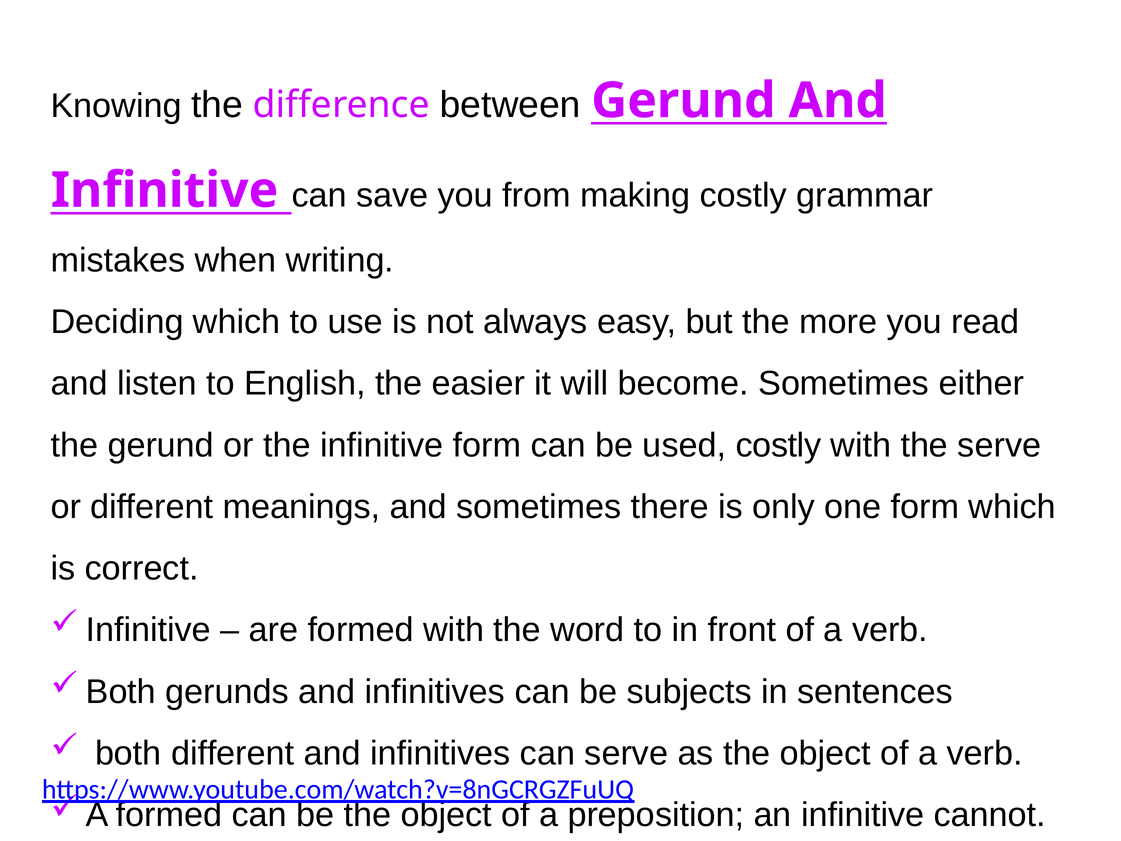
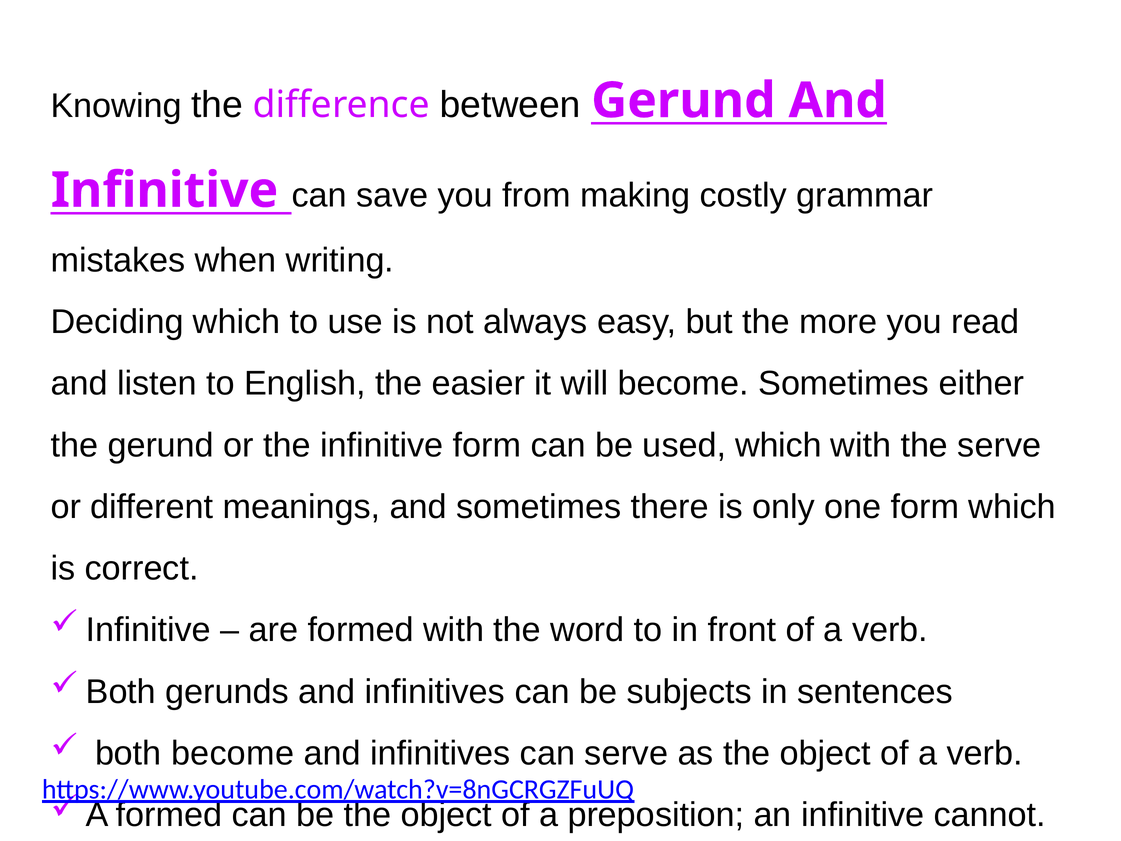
used costly: costly -> which (778, 445)
both different: different -> become (233, 753)
